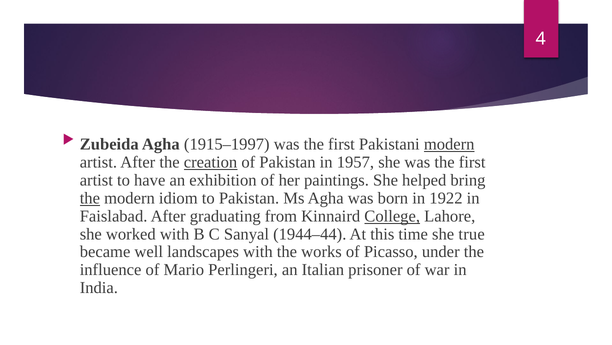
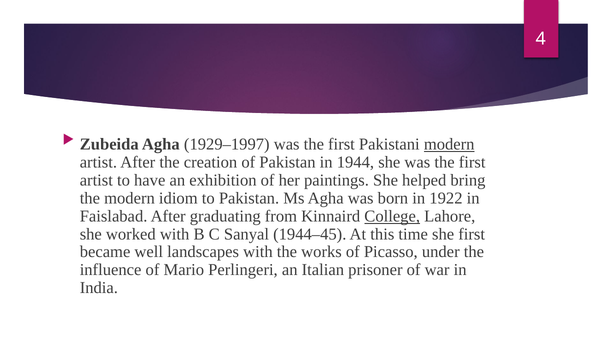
1915–1997: 1915–1997 -> 1929–1997 (227, 144)
creation underline: present -> none (211, 162)
1957: 1957 -> 1944 (355, 162)
the underline: present -> none (90, 198)
1944–44: 1944–44 -> 1944–45 (310, 234)
she true: true -> first (472, 234)
